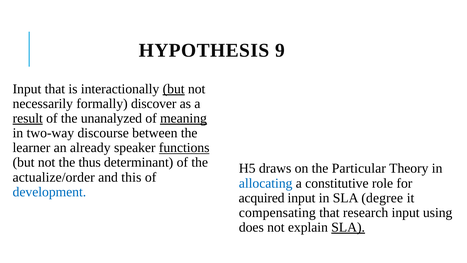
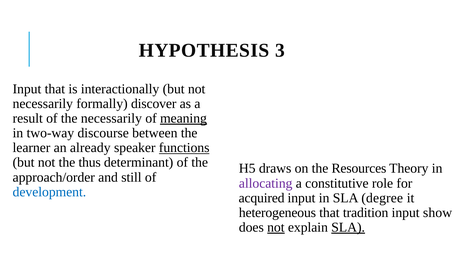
9: 9 -> 3 (280, 50)
but underline: present -> none (174, 89)
result underline: present -> none (28, 118)
the unanalyzed: unanalyzed -> necessarily (111, 118)
Particular: Particular -> Resources (359, 168)
actualize/order: actualize/order -> approach/order (54, 177)
this: this -> still (131, 177)
allocating colour: blue -> purple (266, 183)
compensating: compensating -> heterogeneous (277, 212)
research: research -> tradition (366, 212)
using: using -> show (438, 212)
not underline: none -> present (276, 227)
